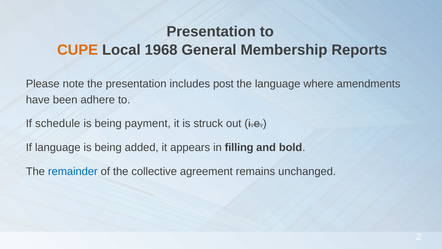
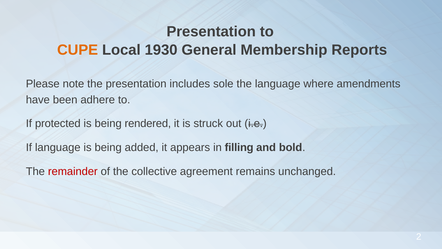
1968: 1968 -> 1930 (161, 50)
post: post -> sole (223, 84)
schedule: schedule -> protected (58, 124)
payment: payment -> rendered (148, 124)
remainder colour: blue -> red (73, 171)
